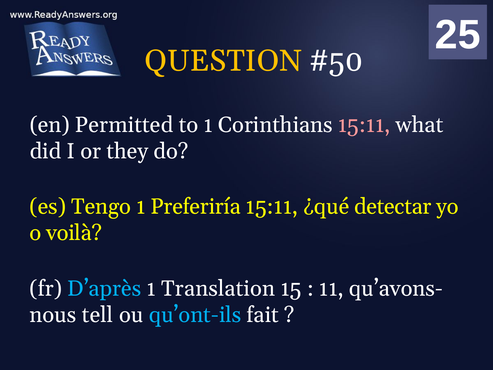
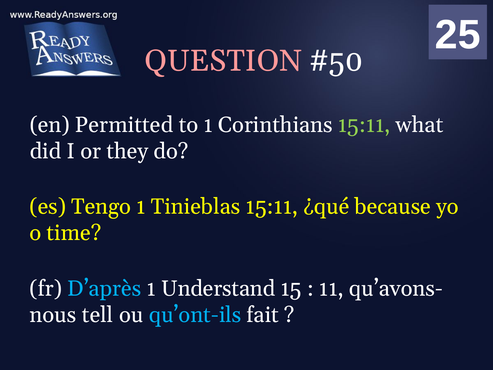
QUESTION colour: yellow -> pink (223, 61)
15:11 colour: pink -> light green (364, 125)
Preferiría: Preferiría -> Tinieblas (196, 206)
detectar: detectar -> because (393, 206)
voilà: voilà -> time (74, 233)
Translation: Translation -> Understand (218, 288)
